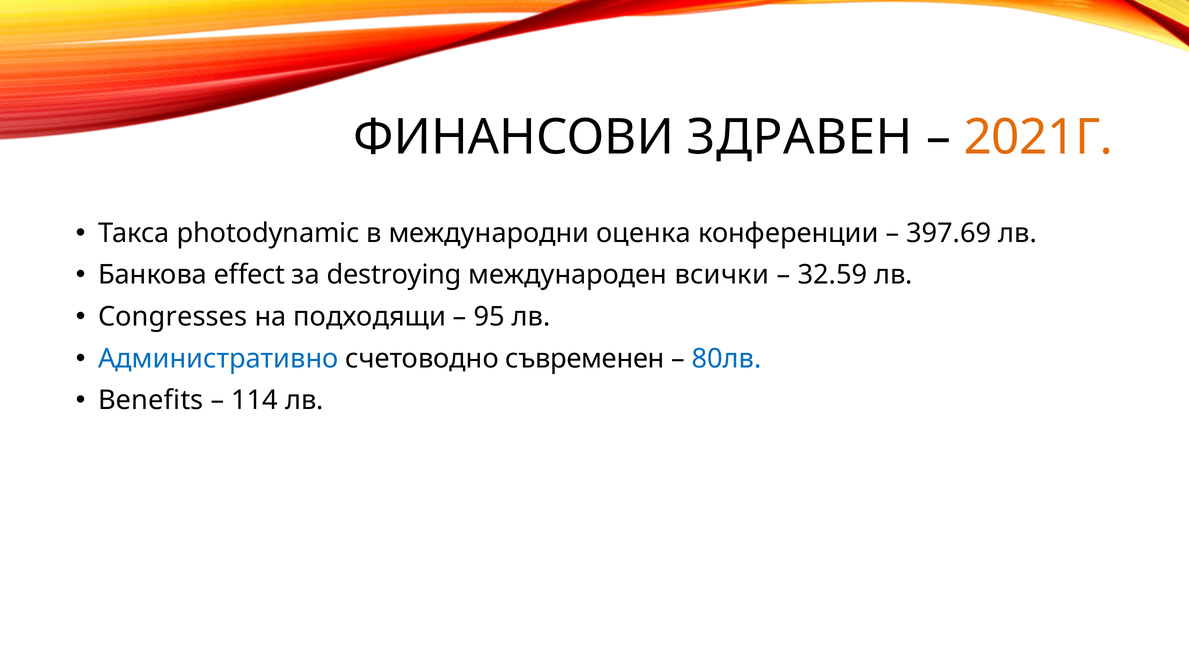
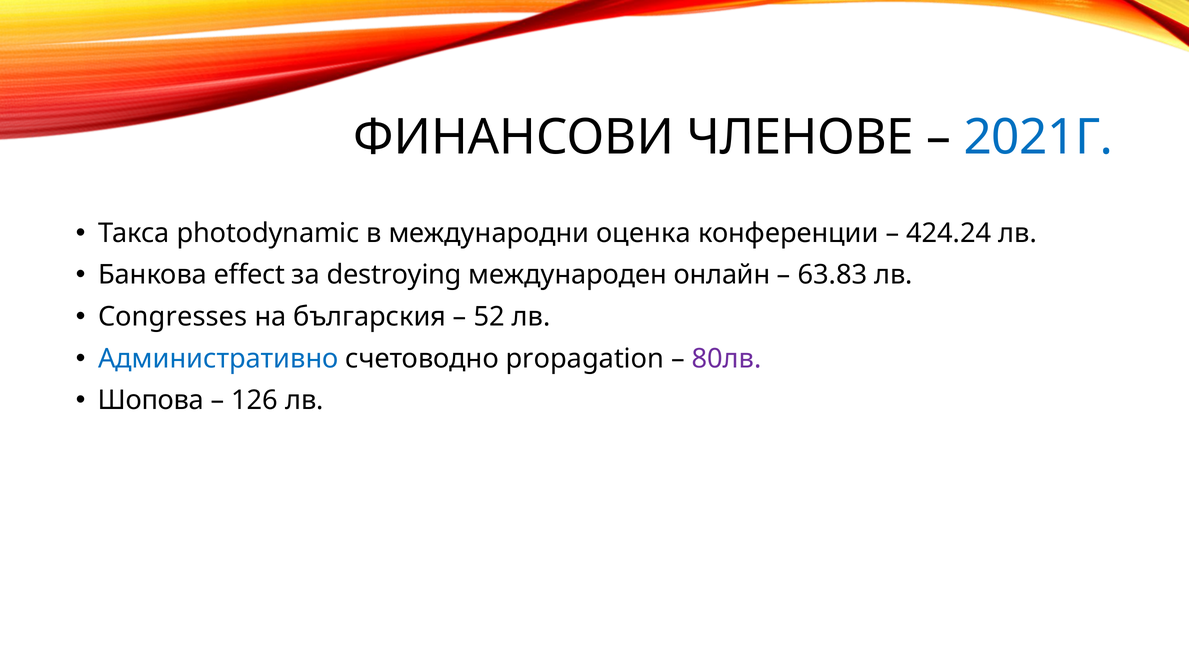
ЗДРАВЕН: ЗДРАВЕН -> ЧЛЕНОВЕ (800, 137)
2021Г colour: orange -> blue (1038, 137)
397.69: 397.69 -> 424.24 (949, 233)
всички: всички -> онлайн (722, 275)
32.59: 32.59 -> 63.83 (832, 275)
подходящи: подходящи -> българския (370, 317)
95: 95 -> 52 (489, 317)
съвременен: съвременен -> propagation (585, 358)
80лв colour: blue -> purple (727, 358)
Benefits: Benefits -> Шопова (151, 400)
114: 114 -> 126 (255, 400)
